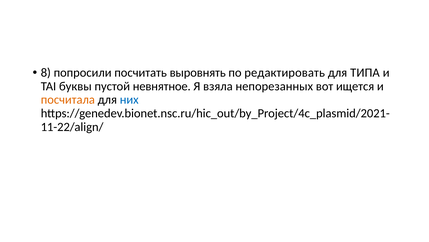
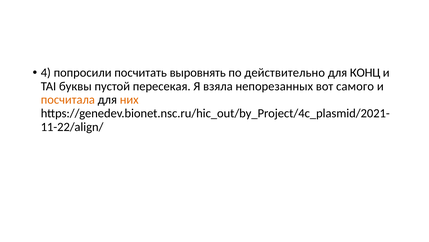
8: 8 -> 4 (46, 73)
редактировать: редактировать -> действительно (285, 73)
ТИПА: ТИПА -> КОНЦ (365, 73)
невнятное: невнятное -> пересекая (162, 86)
ищется: ищется -> самого (355, 86)
них colour: blue -> orange (129, 100)
